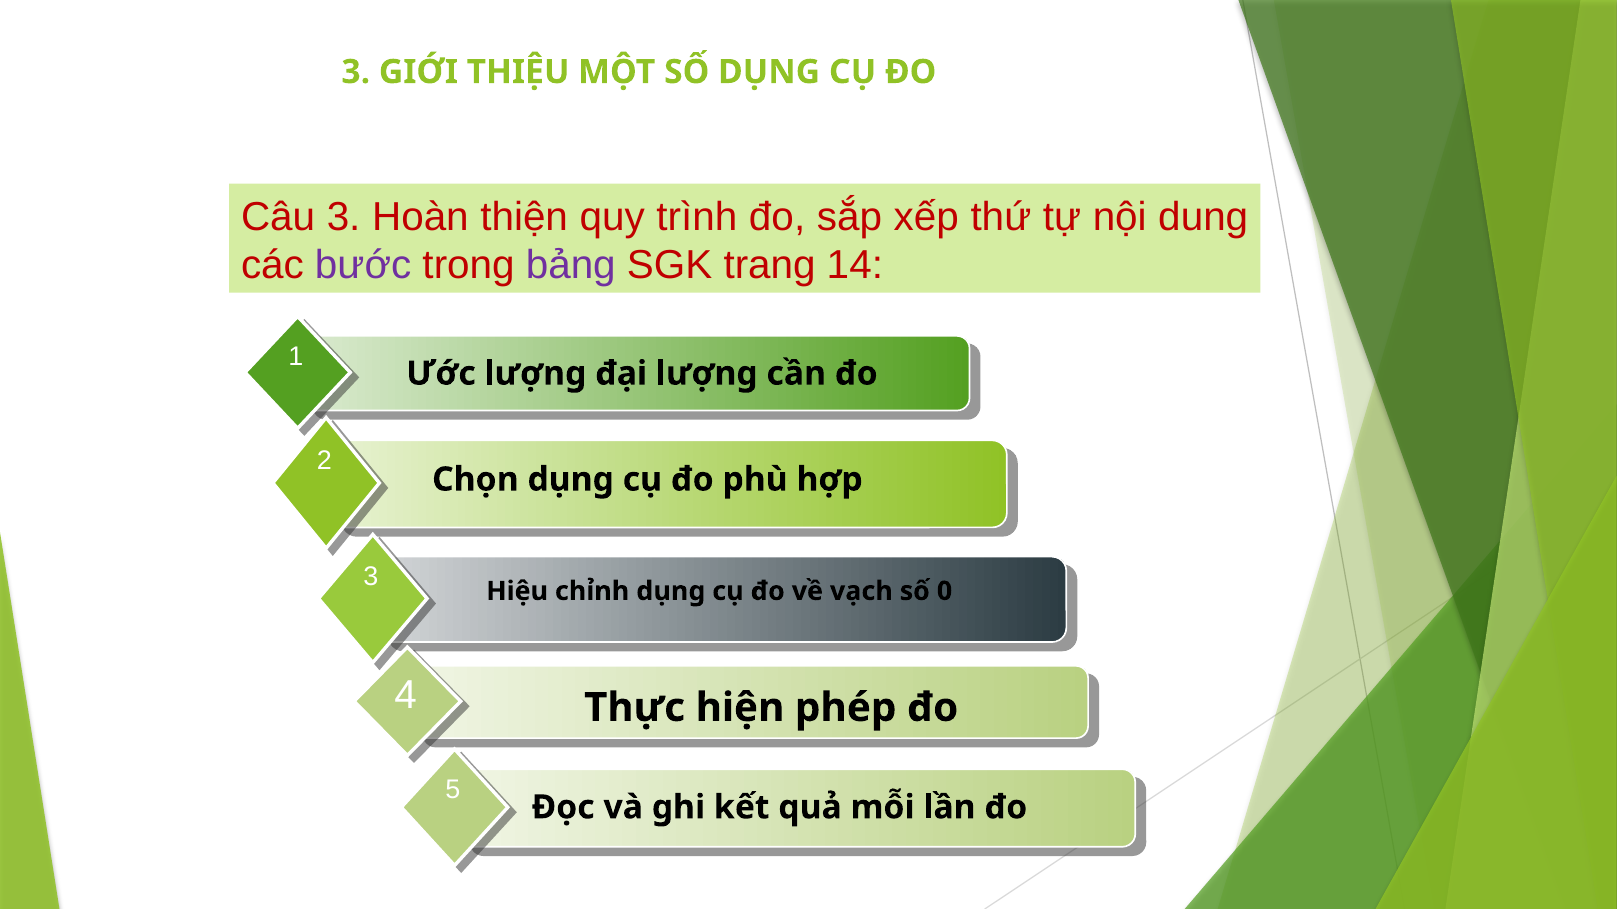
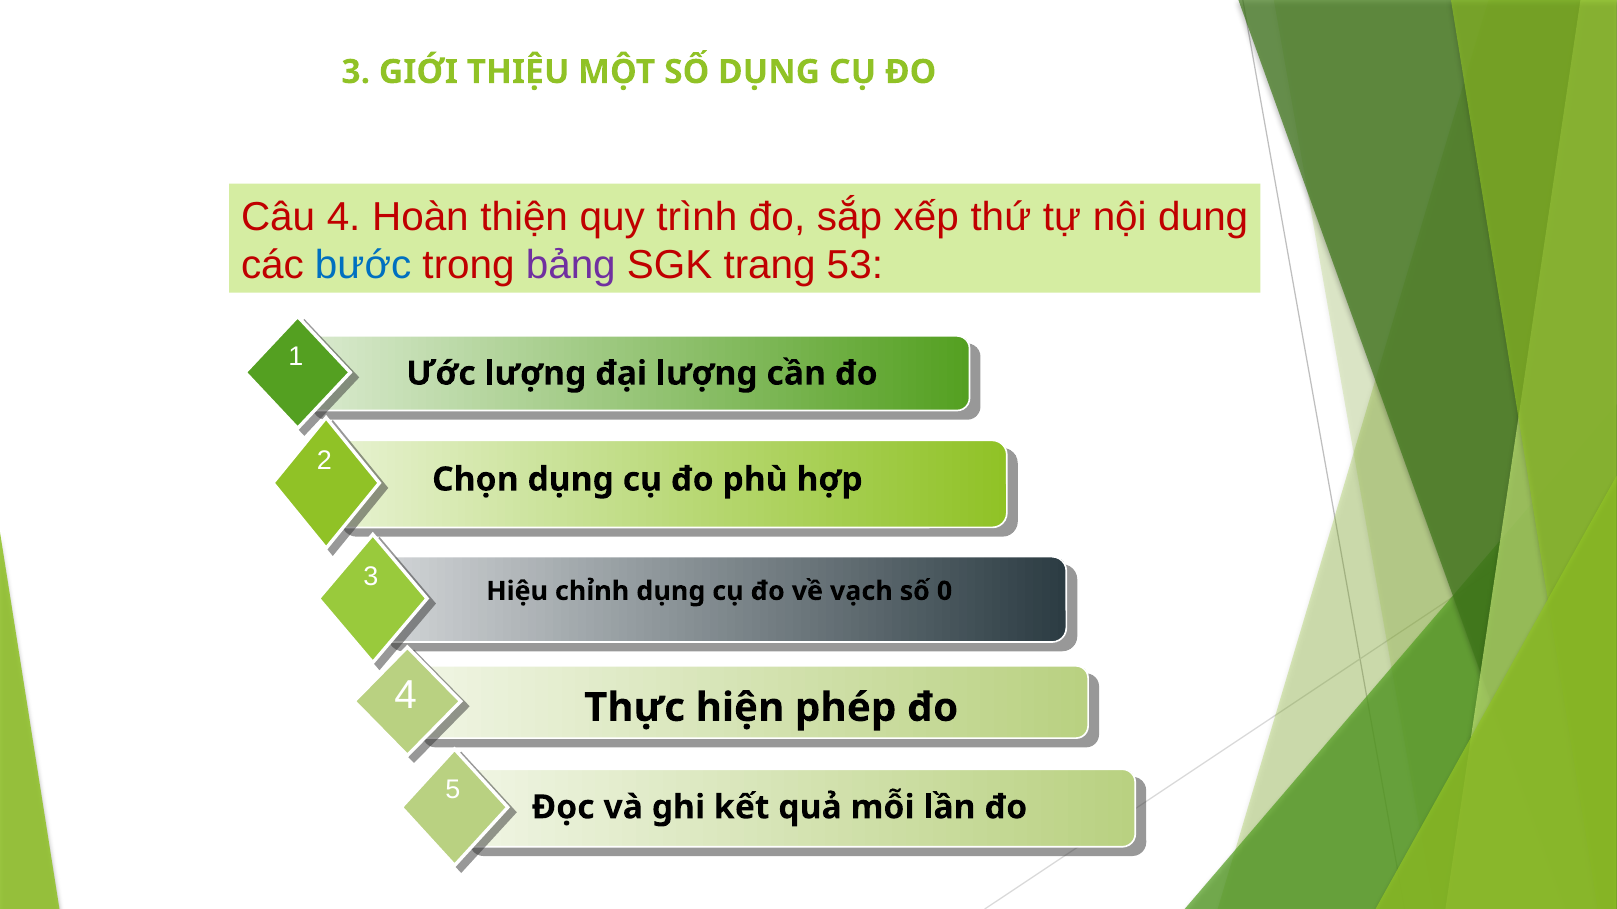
Câu 3: 3 -> 4 (344, 217)
bước colour: purple -> blue (363, 265)
14: 14 -> 53 (855, 265)
